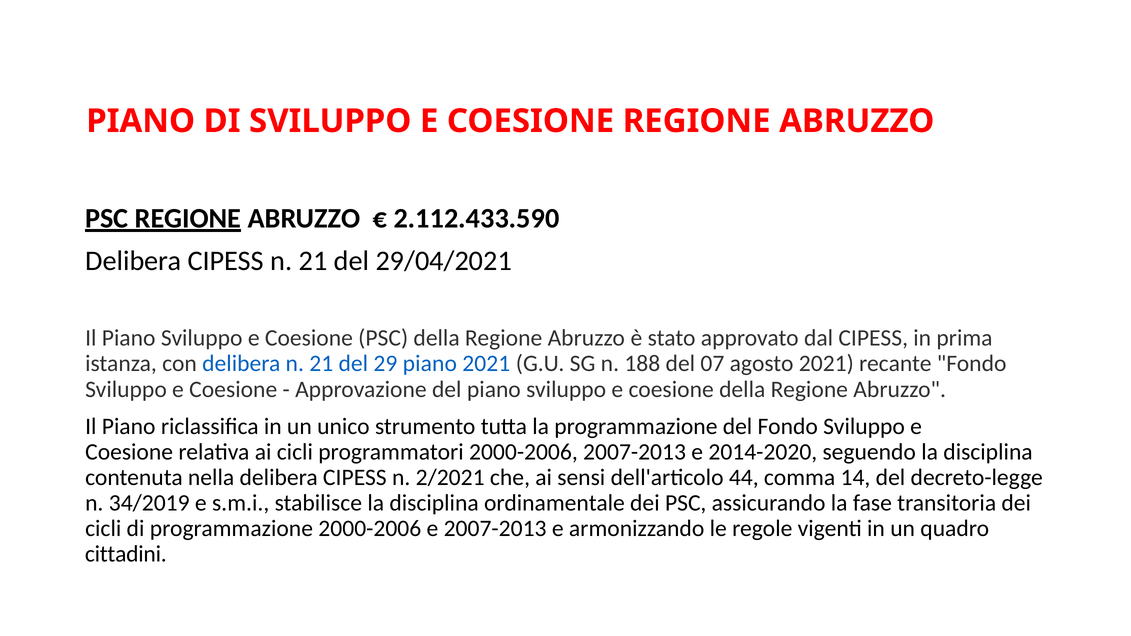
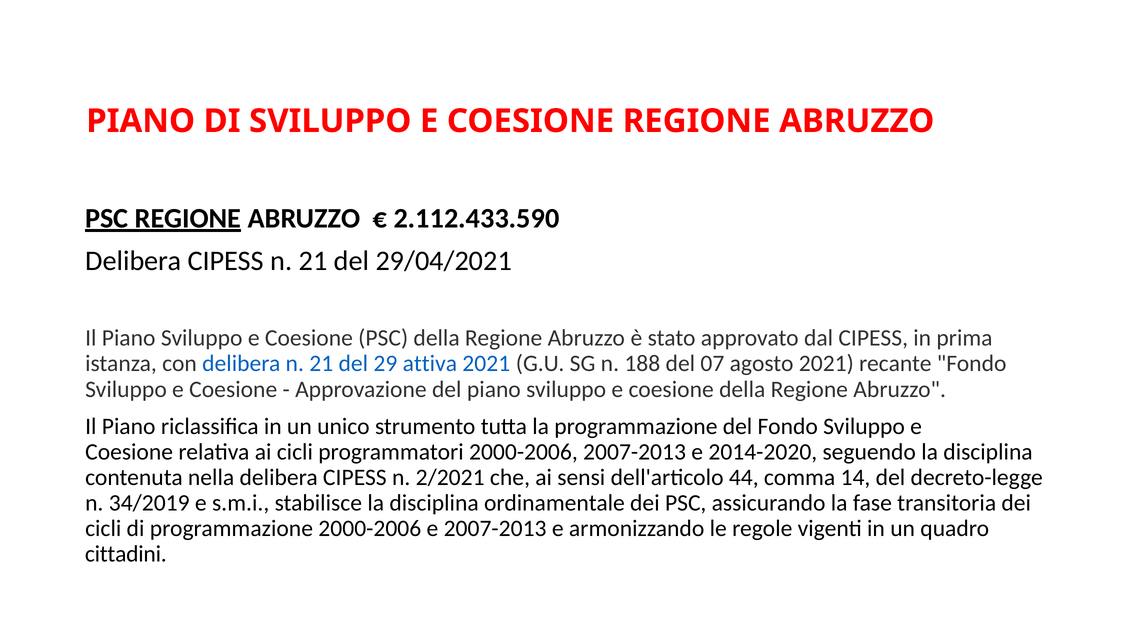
29 piano: piano -> attiva (430, 364)
